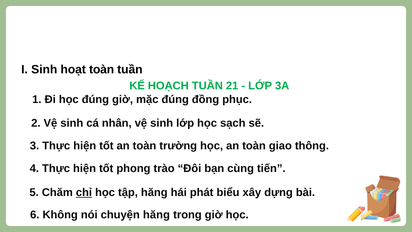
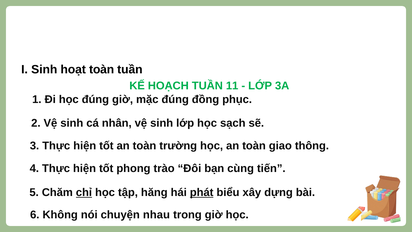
21: 21 -> 11 (232, 86)
phát underline: none -> present (202, 192)
chuyện hăng: hăng -> nhau (156, 215)
